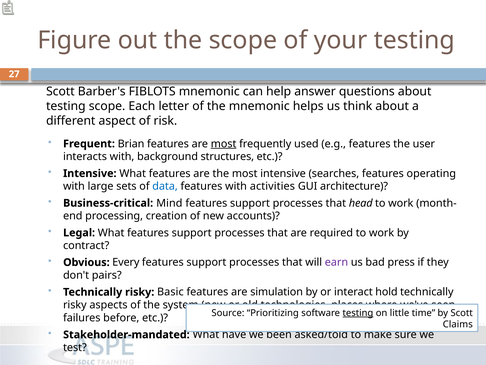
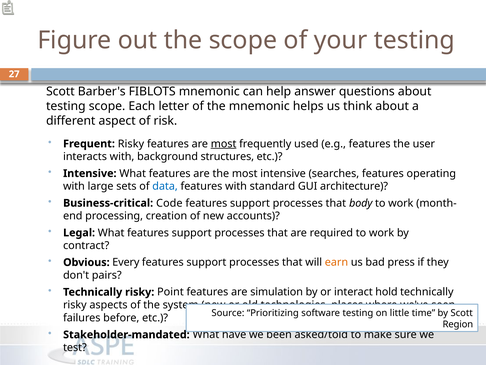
Frequent Brian: Brian -> Risky (131, 144)
activities: activities -> standard (272, 186)
Mind: Mind -> Code (169, 203)
head: head -> body (361, 203)
earn colour: purple -> orange (336, 262)
Basic: Basic -> Point (170, 292)
testing underline: present -> none (358, 312)
Claims: Claims -> Region (458, 324)
